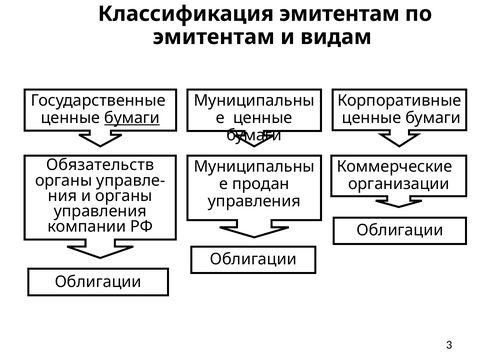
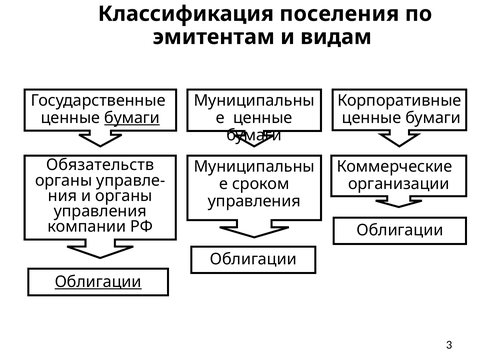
Классификация эмитентам: эмитентам -> поселения (339, 14)
продан: продан -> сроком (261, 184)
Облигации underline: none -> present (98, 282)
